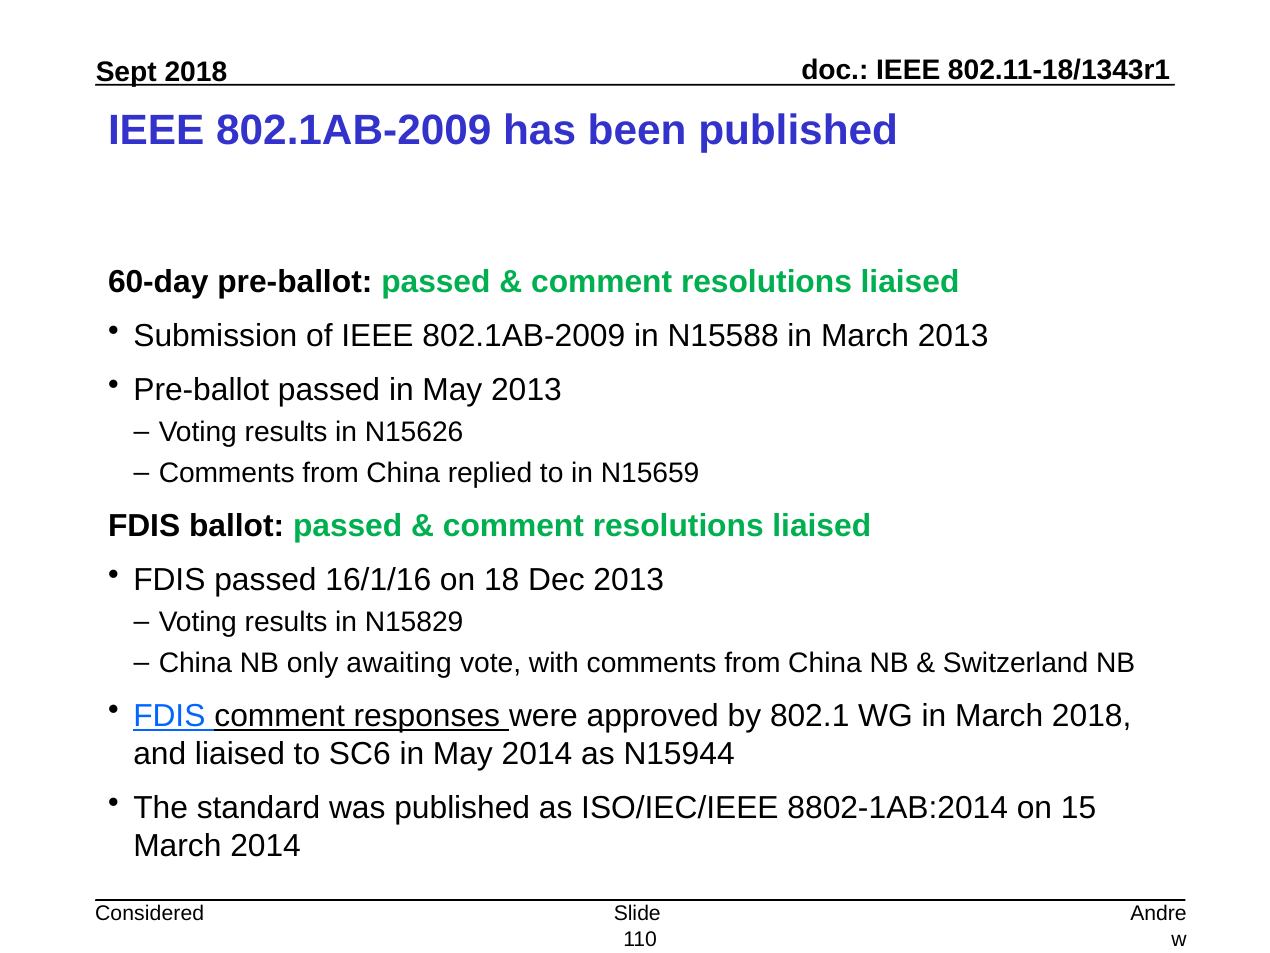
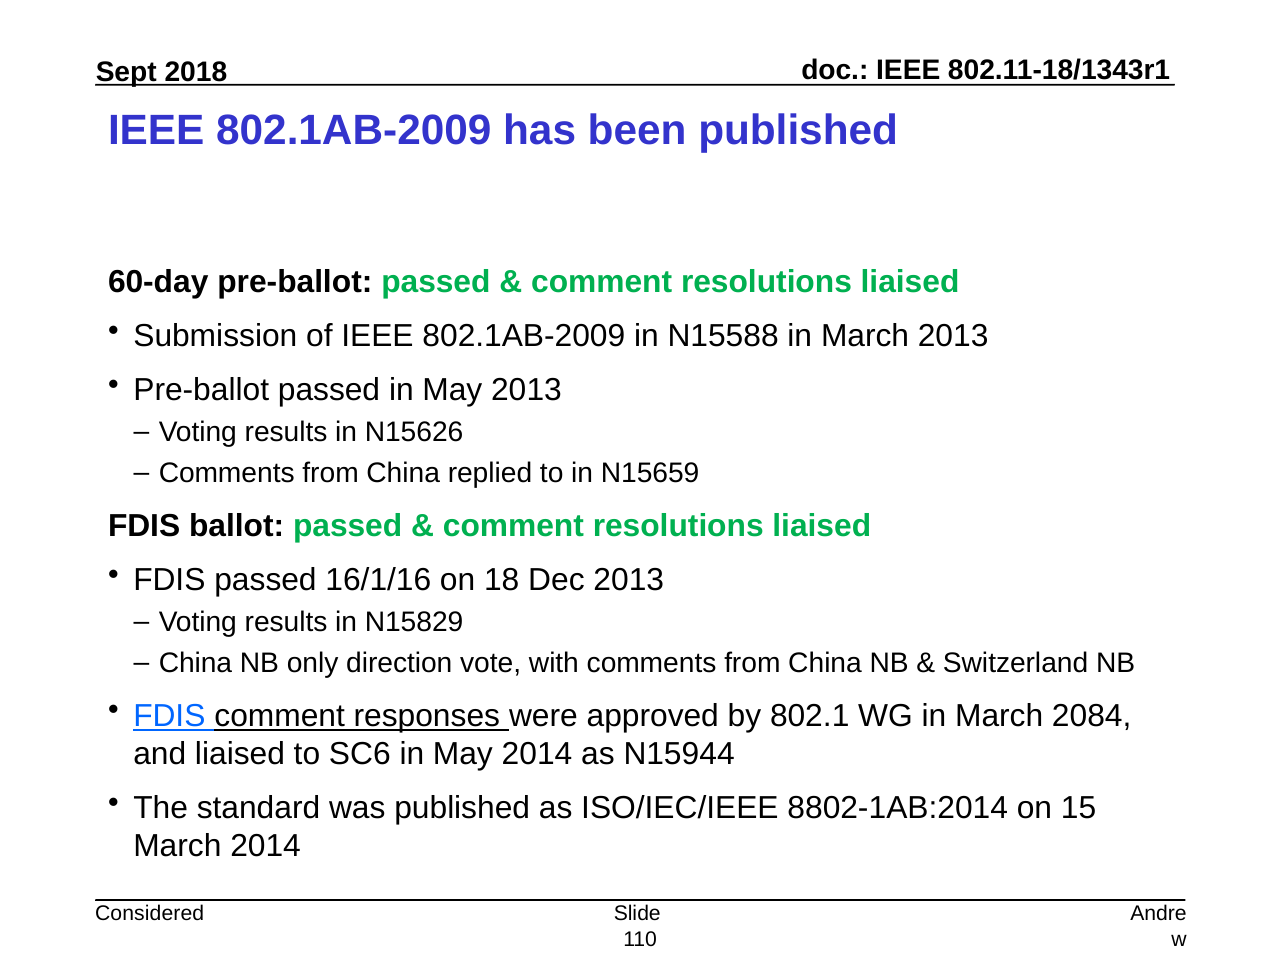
awaiting: awaiting -> direction (399, 663)
March 2018: 2018 -> 2084 (1092, 715)
